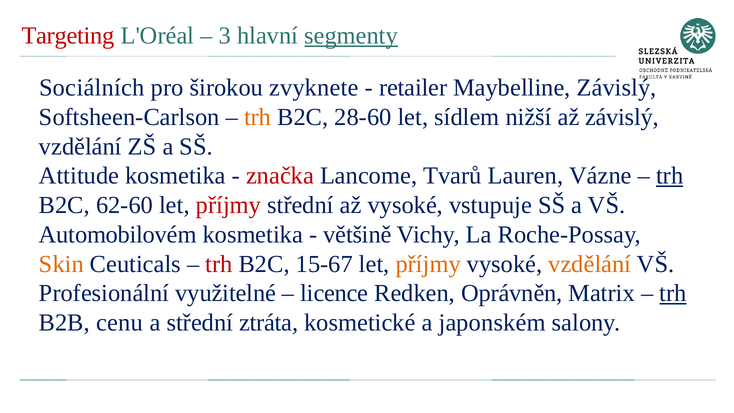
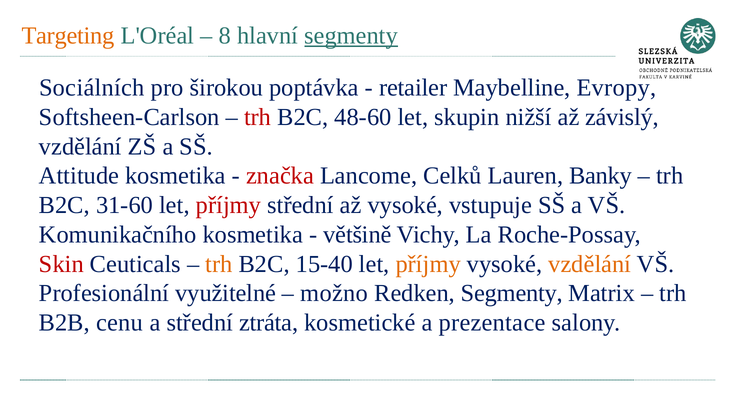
Targeting colour: red -> orange (68, 36)
3: 3 -> 8 (225, 36)
zvyknete: zvyknete -> poptávka (314, 88)
Maybelline Závislý: Závislý -> Evropy (616, 88)
trh colour: orange -> red (258, 117)
28-60: 28-60 -> 48-60 (363, 117)
sídlem: sídlem -> skupin (467, 117)
Tvarů: Tvarů -> Celků (452, 176)
Vázne: Vázne -> Banky (601, 176)
trh underline: present -> none (670, 176)
62-60: 62-60 -> 31-60 (125, 205)
Automobilovém: Automobilovém -> Komunikačního (118, 235)
Skin colour: orange -> red (61, 264)
trh colour: red -> orange (219, 264)
15-67: 15-67 -> 15-40 (324, 264)
licence: licence -> možno (334, 293)
Redken Oprávněn: Oprávněn -> Segmenty (512, 293)
trh underline: present -> none (673, 293)
japonském: japonském -> prezentace (492, 323)
